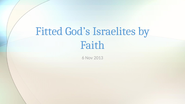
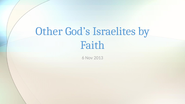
Fitted: Fitted -> Other (49, 31)
